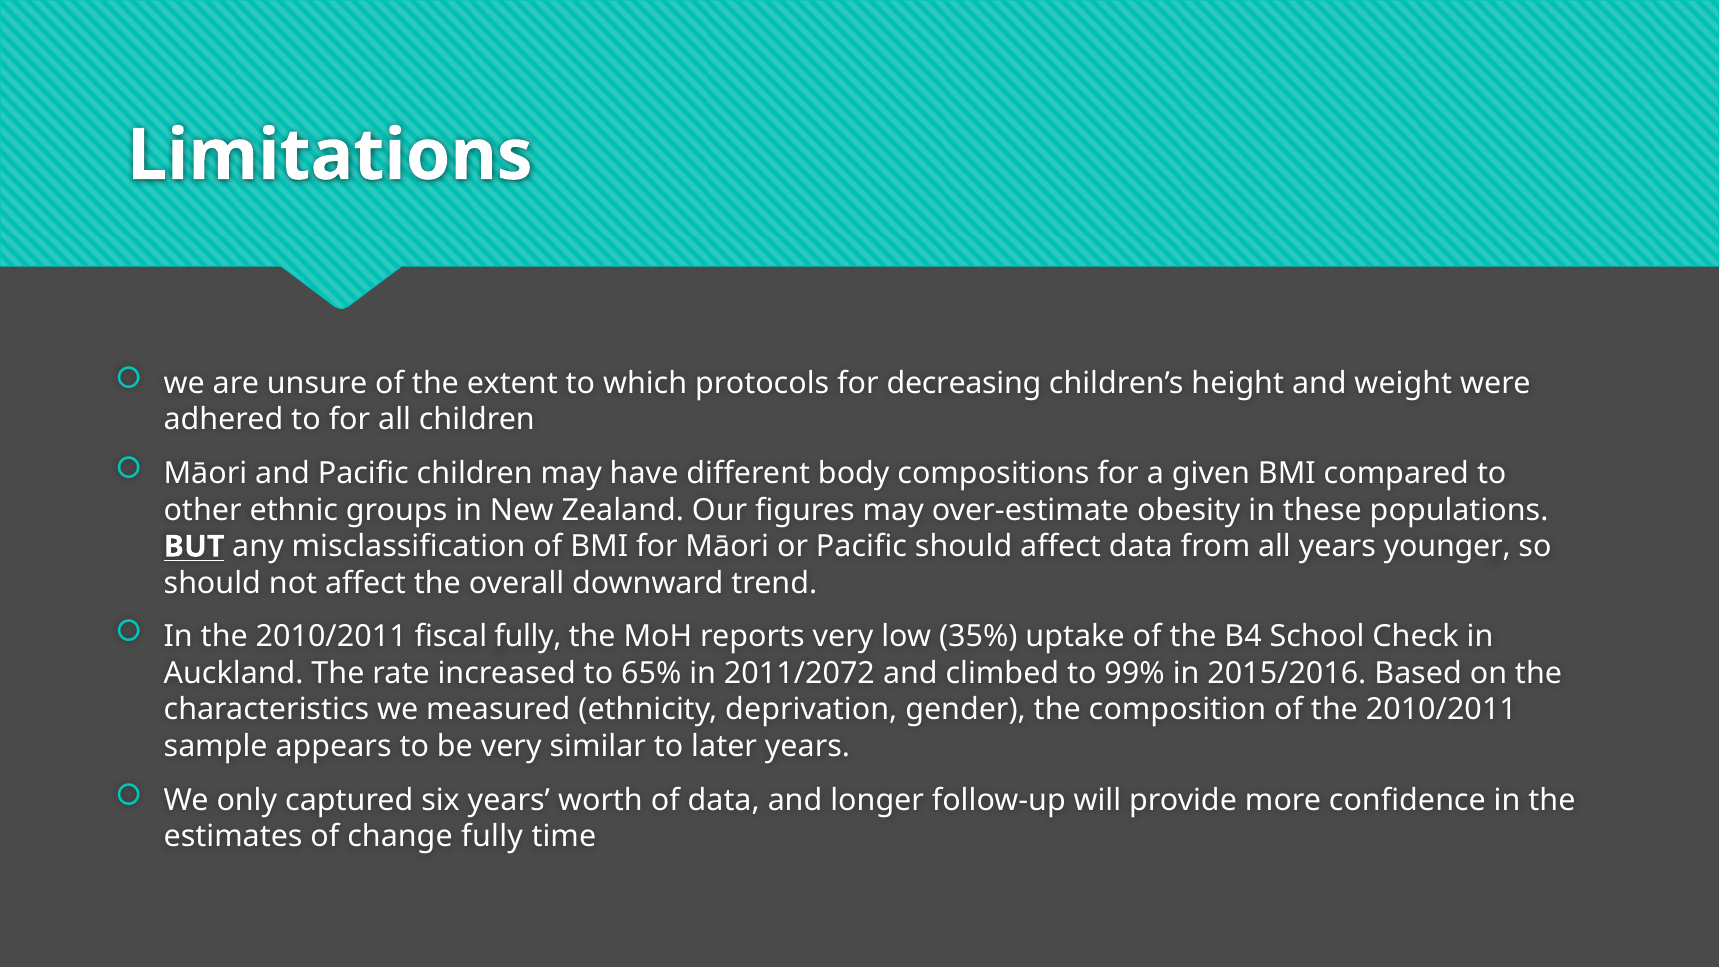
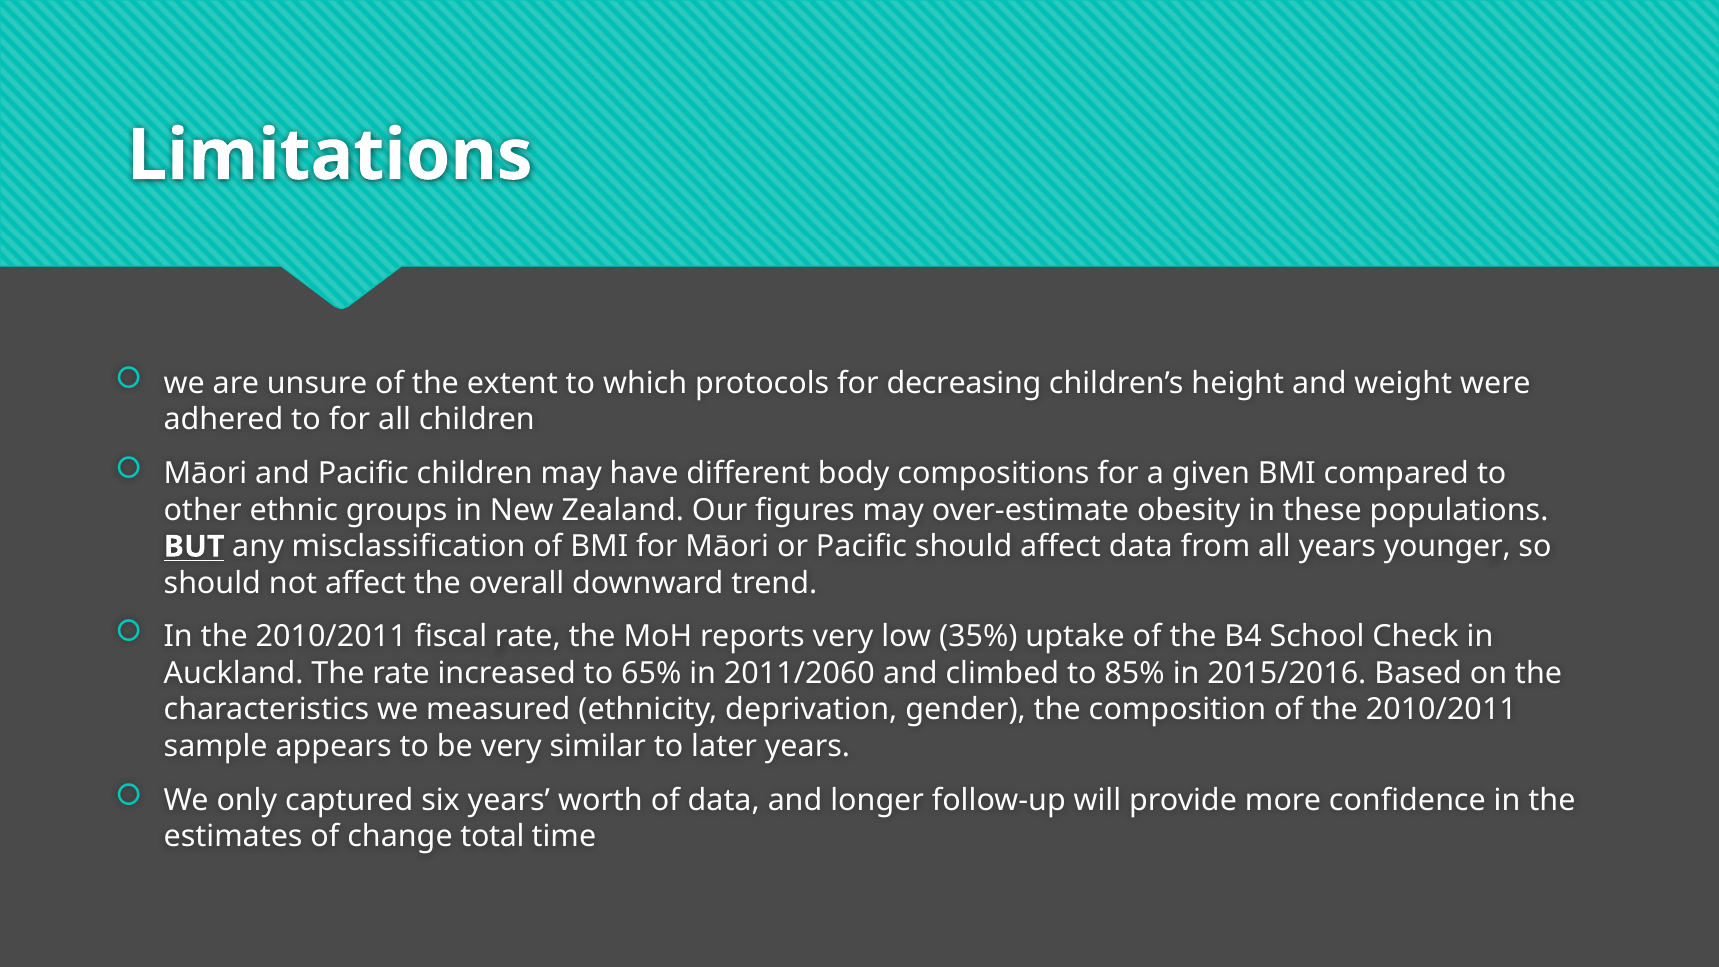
fiscal fully: fully -> rate (528, 637)
2011/2072: 2011/2072 -> 2011/2060 (799, 673)
99%: 99% -> 85% (1135, 673)
change fully: fully -> total (492, 837)
